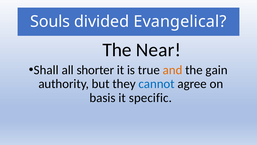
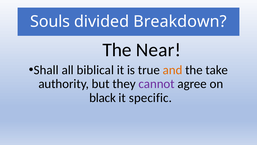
Evangelical: Evangelical -> Breakdown (180, 22)
shorter: shorter -> biblical (95, 70)
gain: gain -> take (217, 70)
cannot colour: blue -> purple (157, 84)
basis: basis -> black (103, 98)
